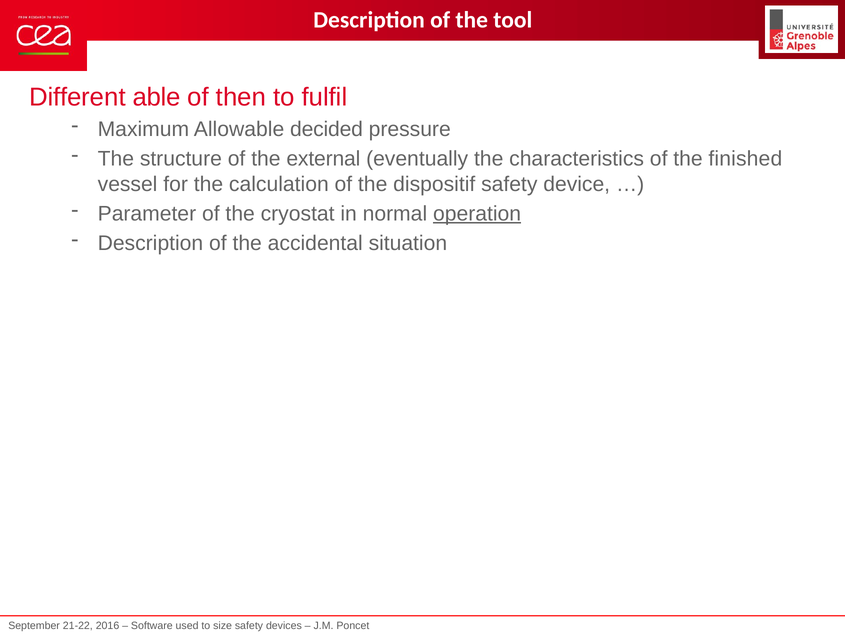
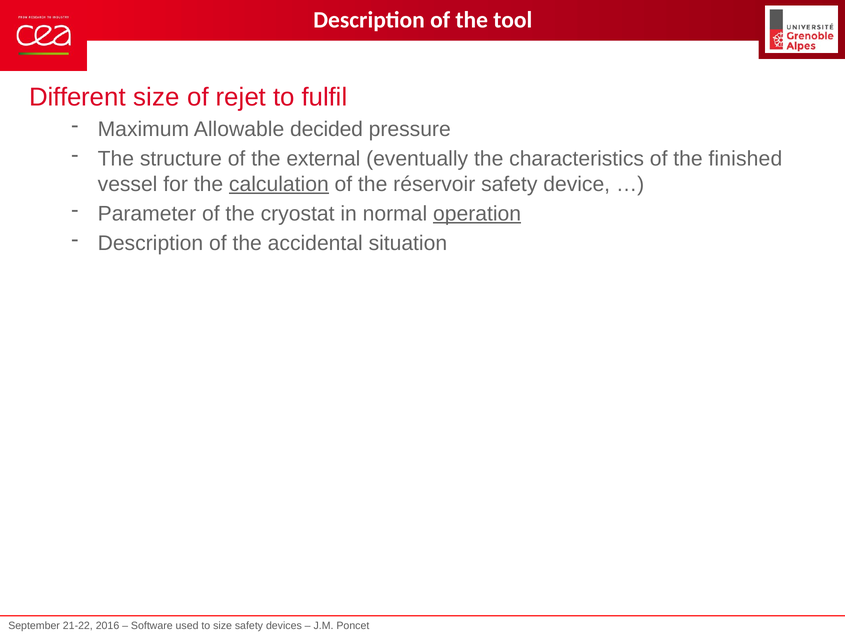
Different able: able -> size (156, 97)
then: then -> rejet (241, 97)
calculation underline: none -> present (279, 184)
dispositif: dispositif -> réservoir (434, 184)
